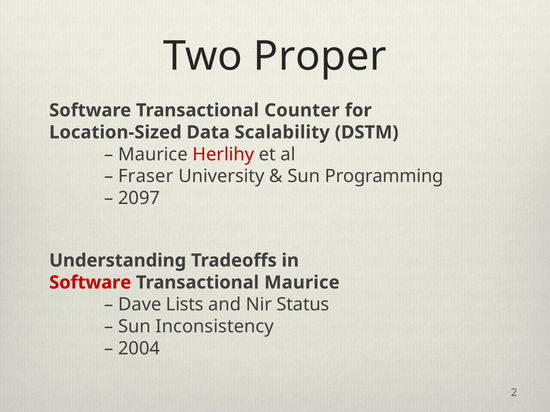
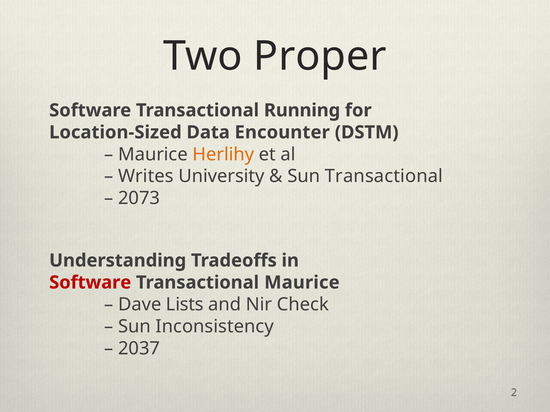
Counter: Counter -> Running (302, 110)
Scalability: Scalability -> Encounter (282, 132)
Herlihy colour: red -> orange (223, 154)
Fraser: Fraser -> Writes (146, 176)
Sun Programming: Programming -> Transactional (384, 176)
2097: 2097 -> 2073 (139, 198)
Status: Status -> Check (303, 305)
2004: 2004 -> 2037 (139, 349)
